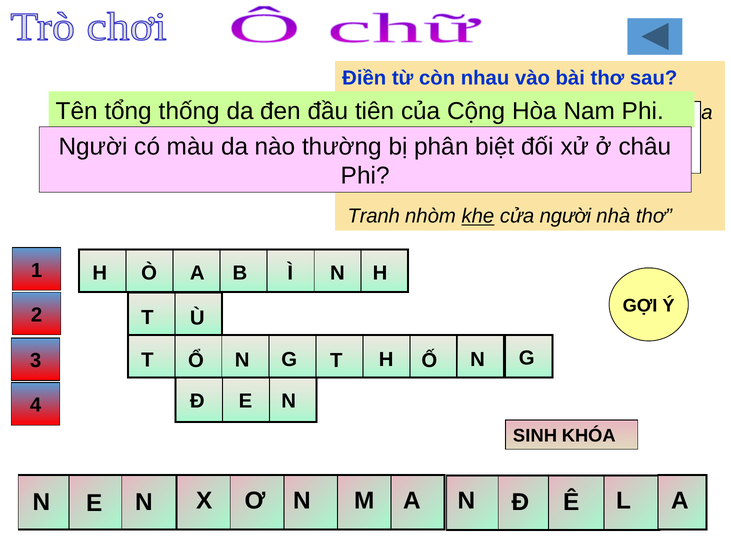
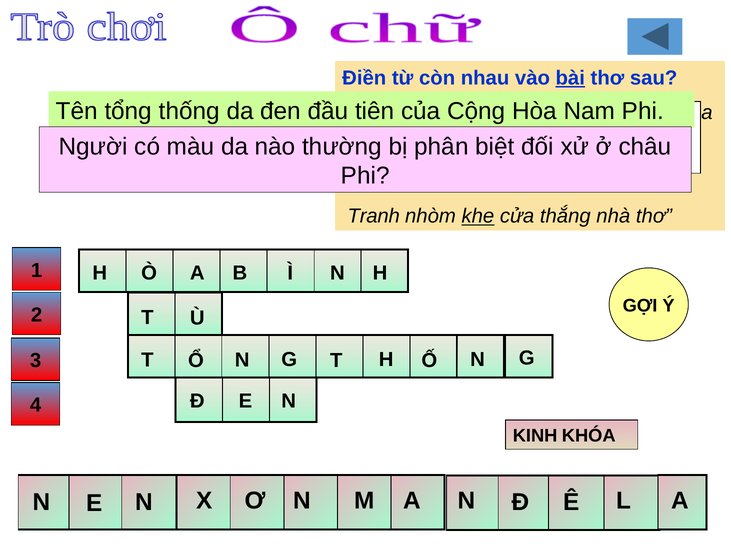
bài underline: none -> present (570, 78)
cửa người: người -> thắng (565, 216)
SINH: SINH -> KINH (535, 436)
